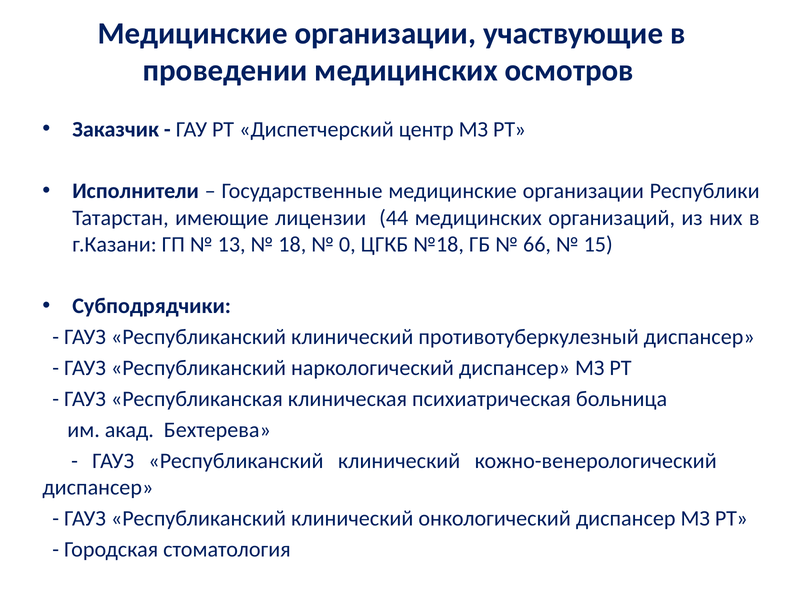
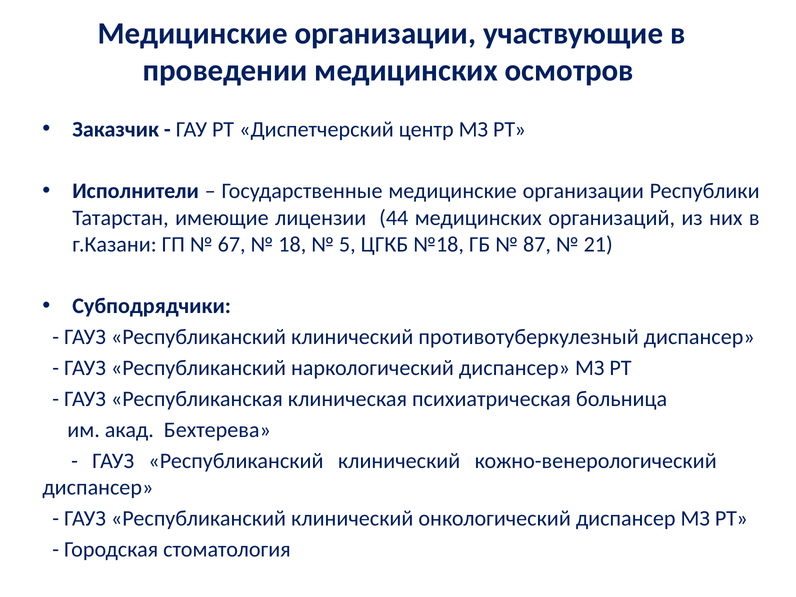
13: 13 -> 67 (232, 244)
0: 0 -> 5 (347, 244)
66: 66 -> 87 (537, 244)
15: 15 -> 21 (598, 244)
